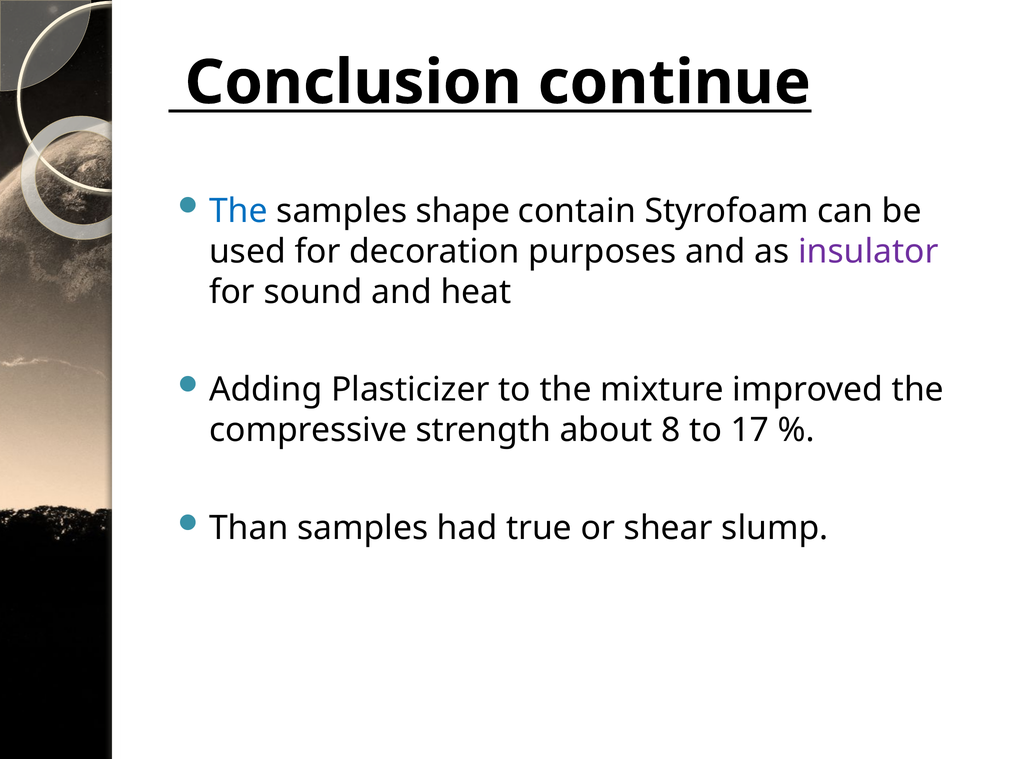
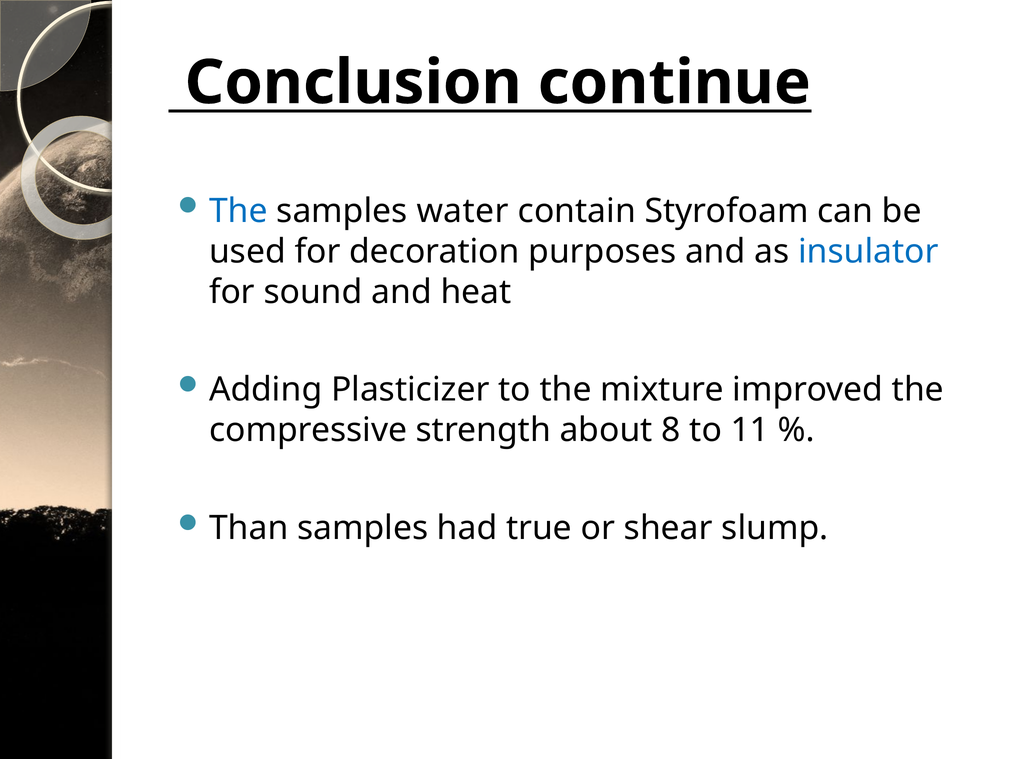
shape: shape -> water (463, 211)
insulator colour: purple -> blue (868, 251)
17: 17 -> 11 (750, 430)
